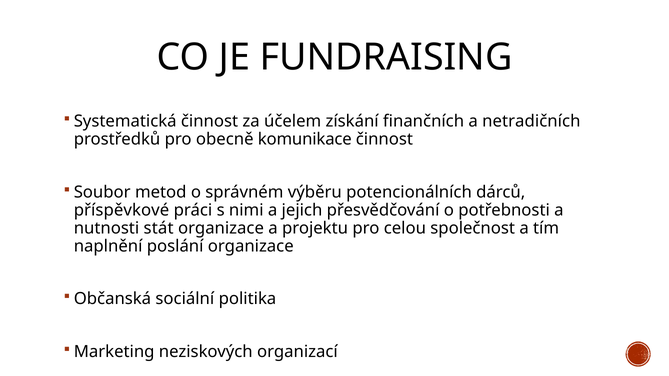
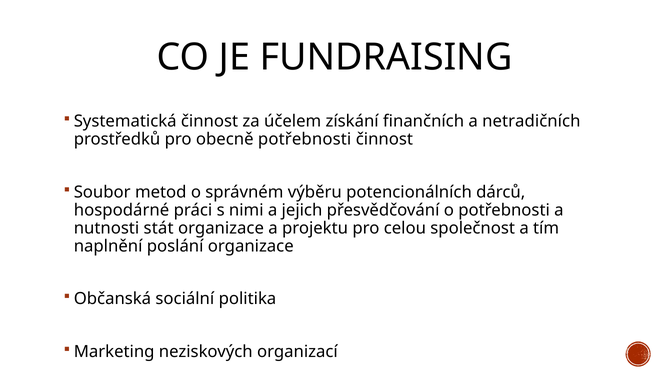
obecně komunikace: komunikace -> potřebnosti (305, 139)
příspěvkové: příspěvkové -> hospodárné (122, 210)
